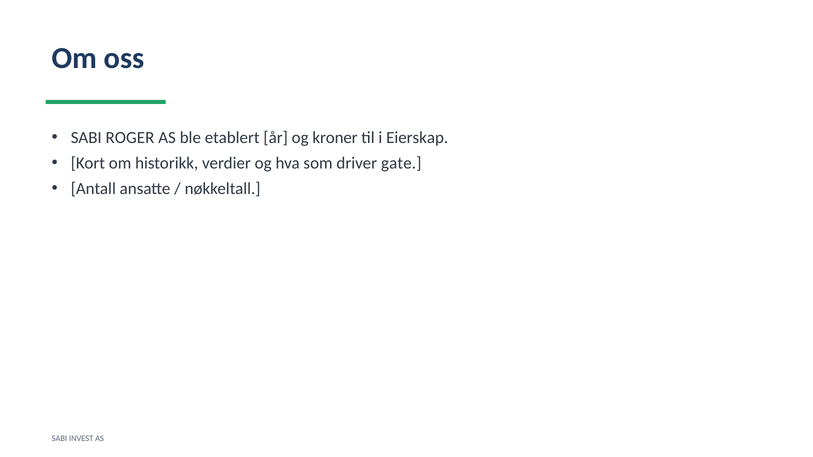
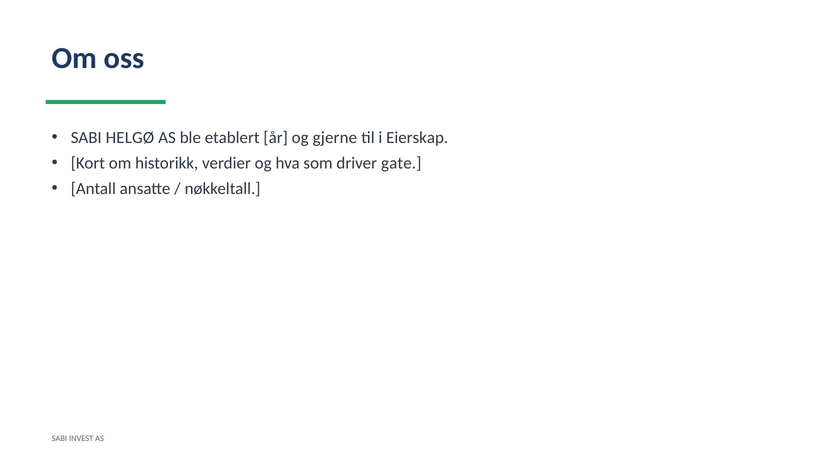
ROGER: ROGER -> HELGØ (130, 138)
kroner: kroner -> gjerne (335, 138)
